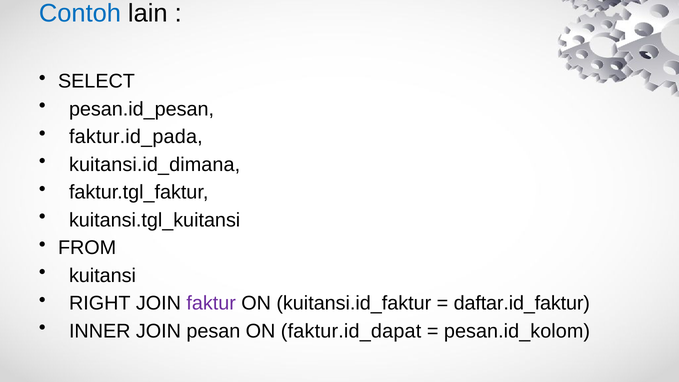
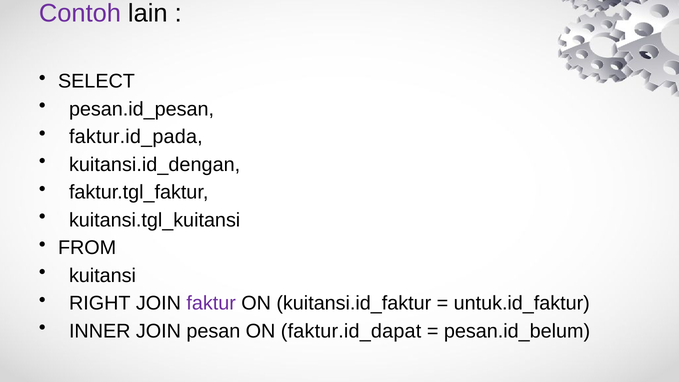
Contoh colour: blue -> purple (80, 13)
kuitansi.id_dimana: kuitansi.id_dimana -> kuitansi.id_dengan (155, 164)
daftar.id_faktur: daftar.id_faktur -> untuk.id_faktur (522, 303)
pesan.id_kolom: pesan.id_kolom -> pesan.id_belum (517, 331)
